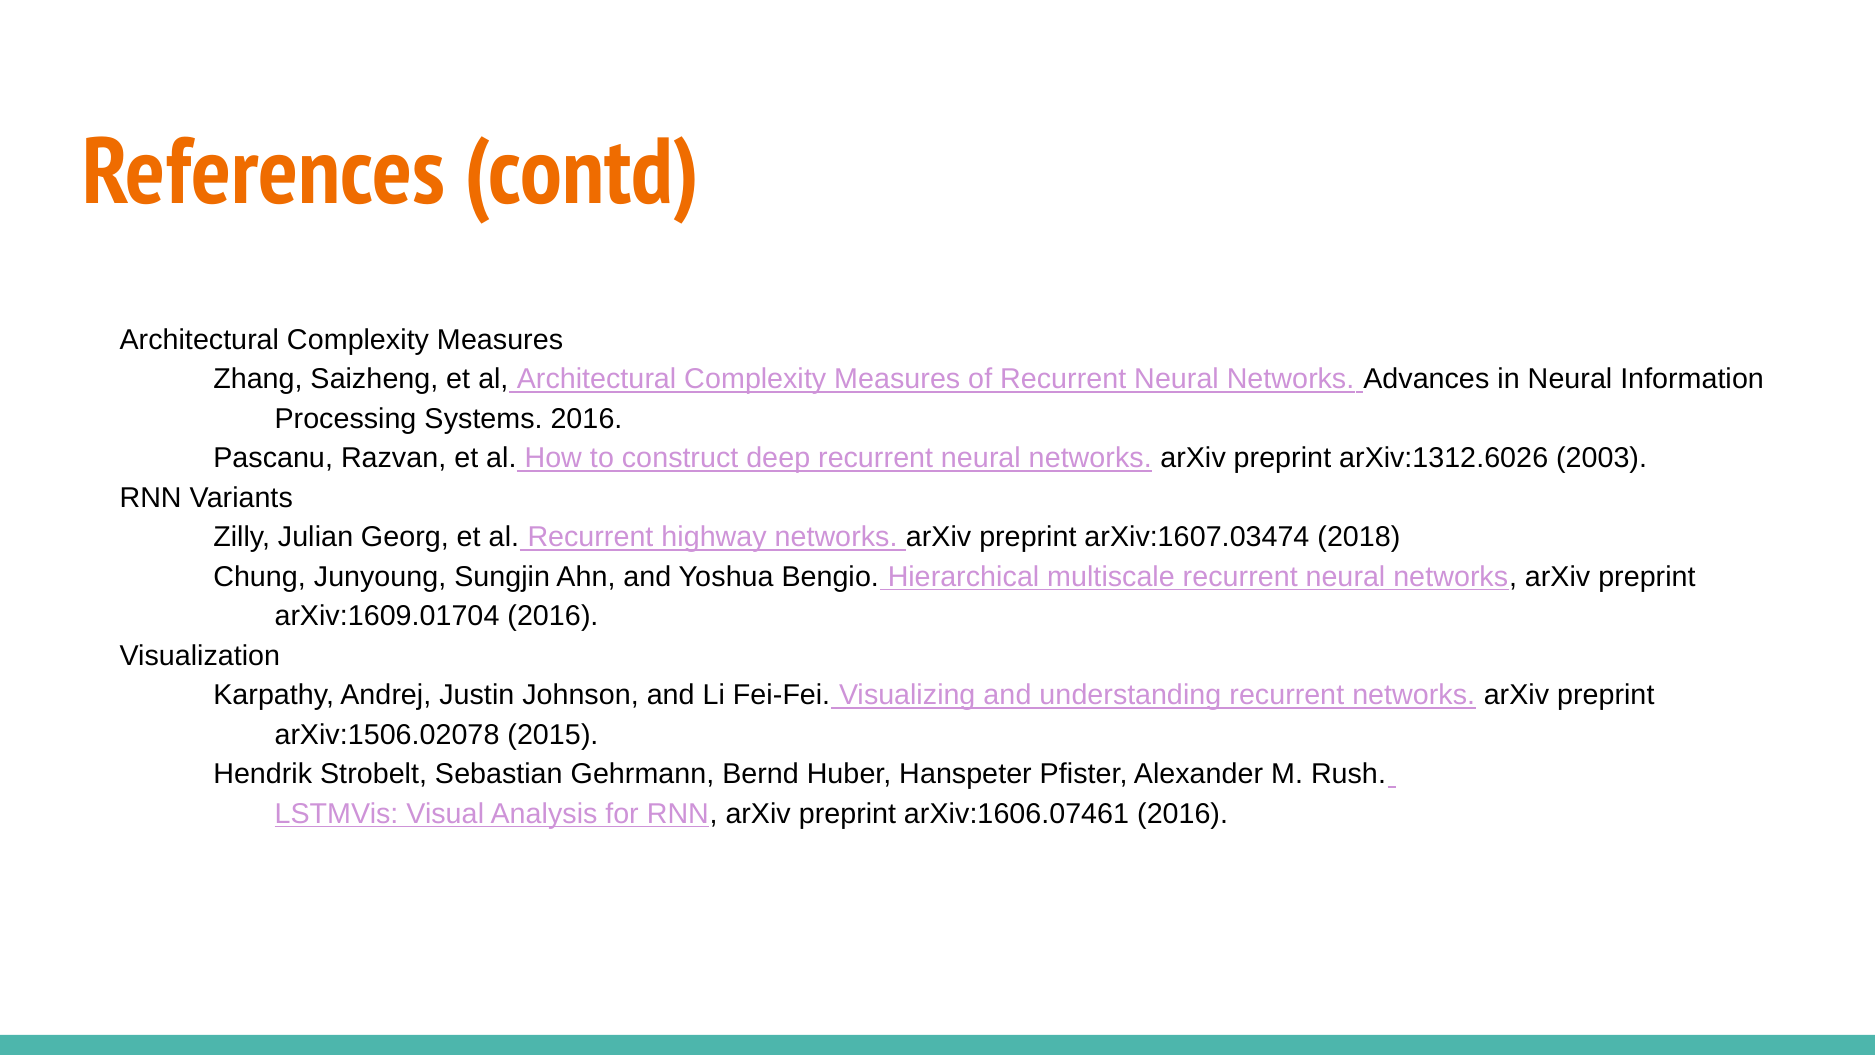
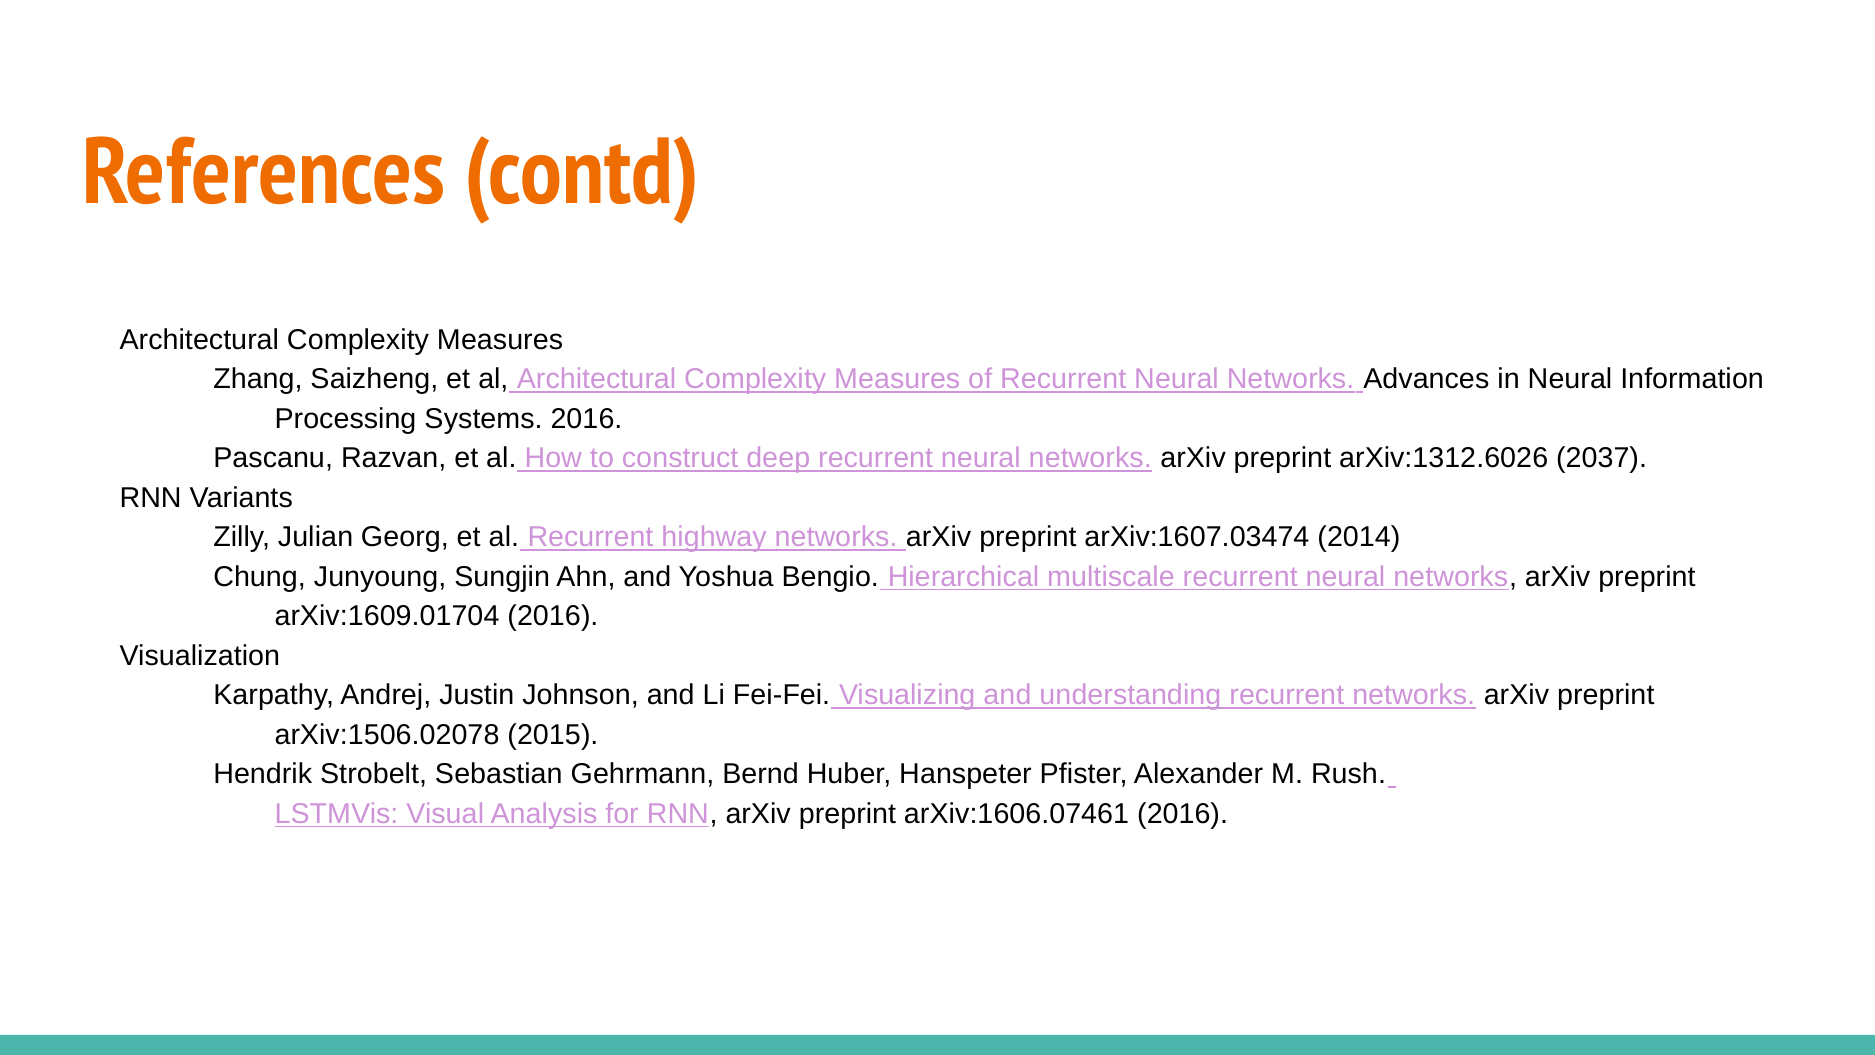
2003: 2003 -> 2037 (1602, 458)
2018: 2018 -> 2014 (1359, 537)
